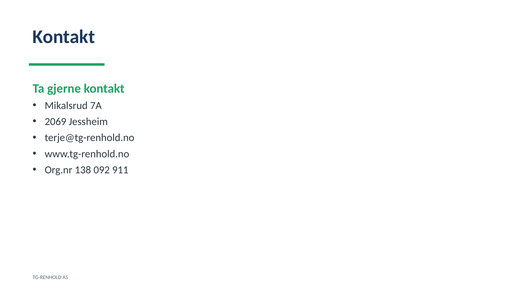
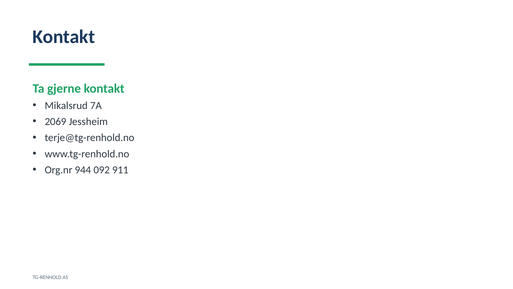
138: 138 -> 944 (83, 170)
